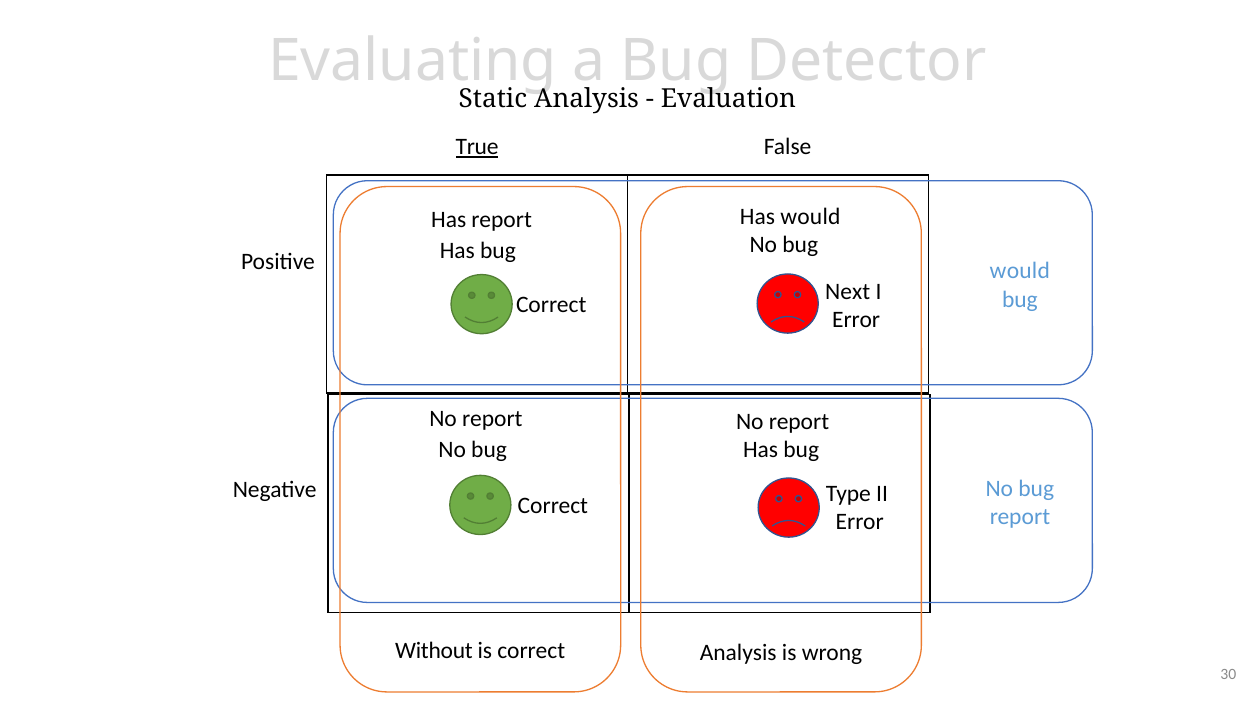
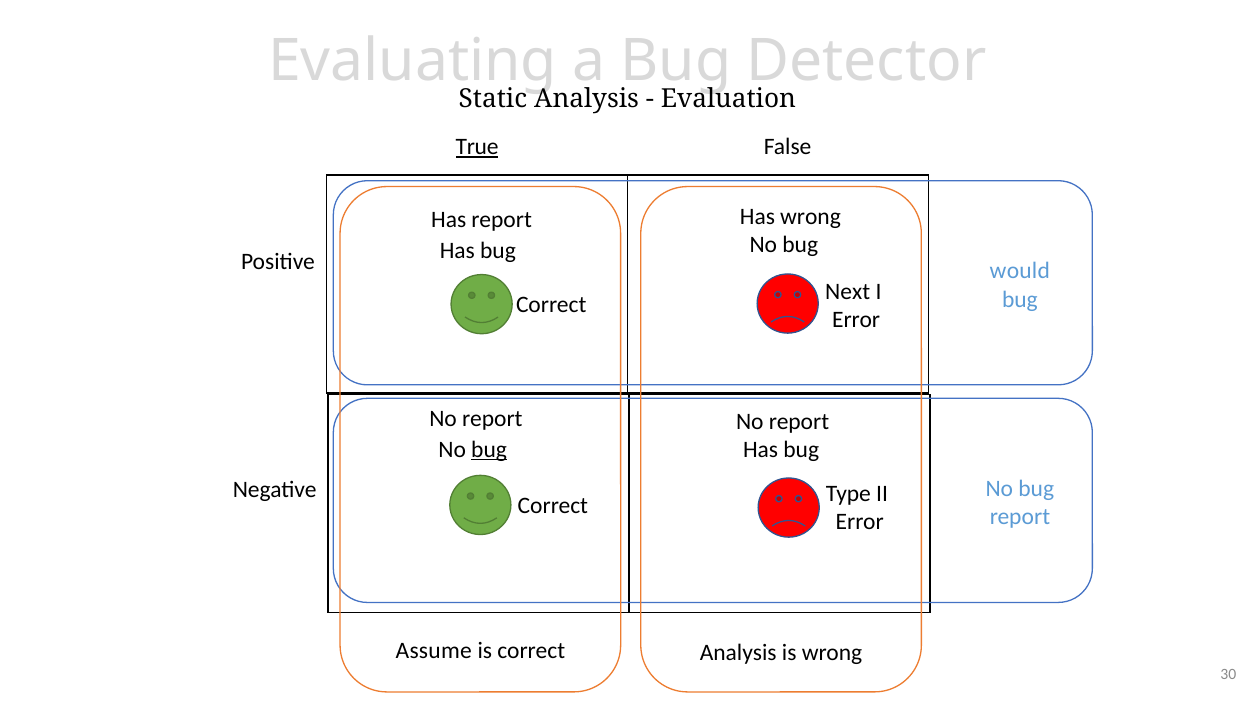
Has would: would -> wrong (811, 217)
bug underline: none -> present (489, 449)
Without: Without -> Assume (434, 651)
